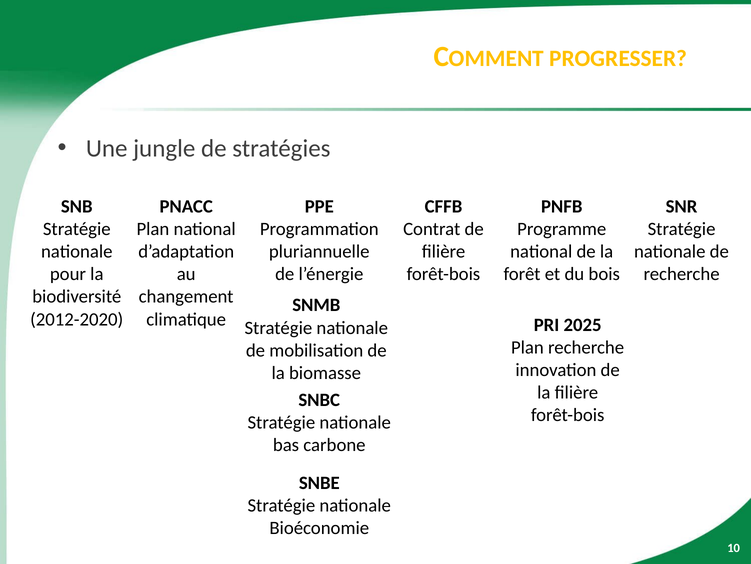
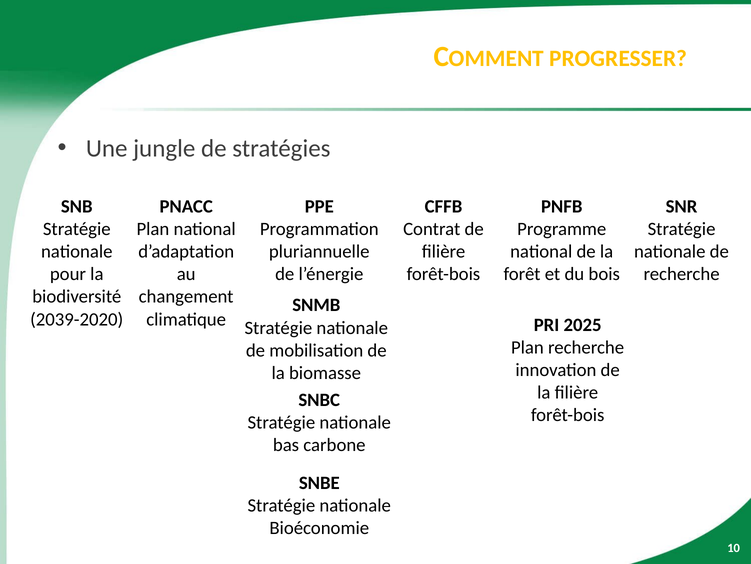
2012-2020: 2012-2020 -> 2039-2020 (77, 319)
